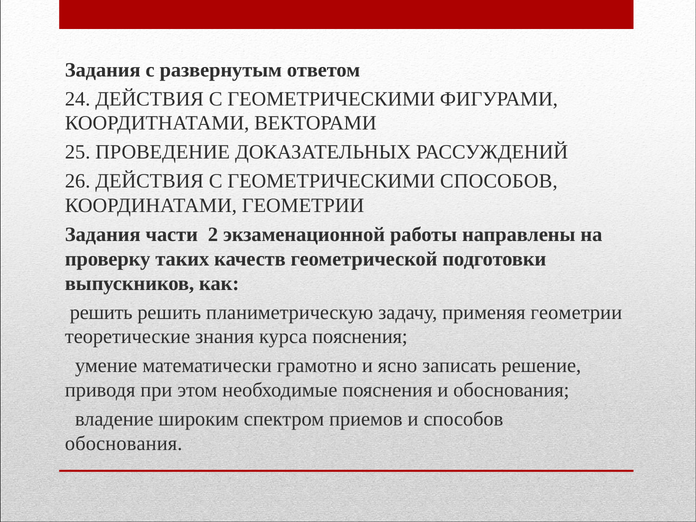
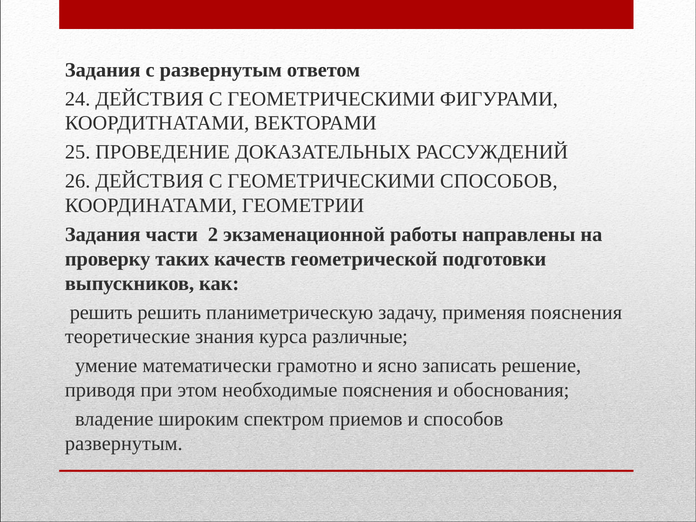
применяя геометрии: геометрии -> пояснения (576, 312)
курса пояснения: пояснения -> различные (360, 337)
обоснования: обоснования -> развернутым (124, 443)
